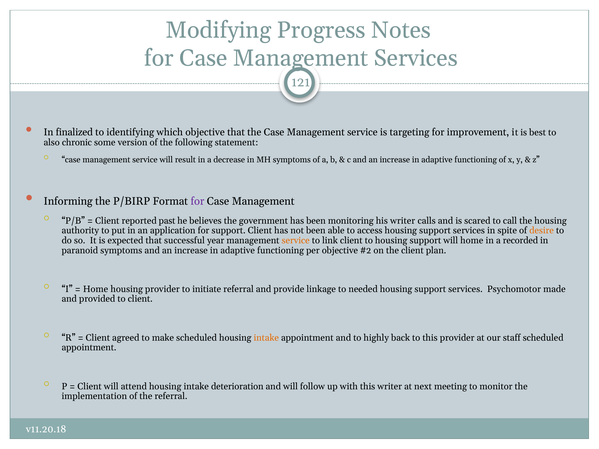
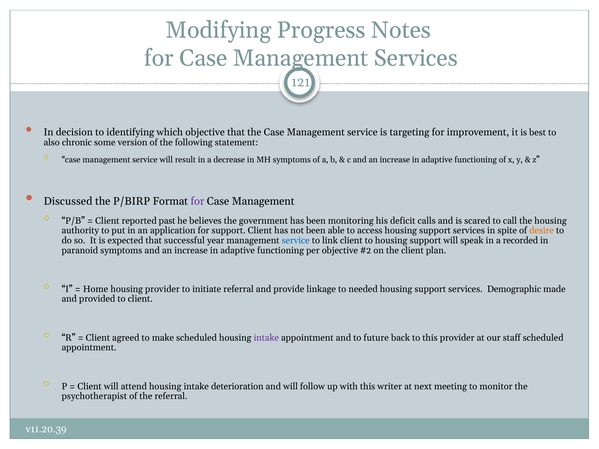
finalized: finalized -> decision (74, 132)
Informing: Informing -> Discussed (68, 201)
his writer: writer -> deficit (403, 221)
service colour: orange -> blue (296, 241)
will home: home -> speak (472, 241)
Psychomotor: Psychomotor -> Demographic (514, 289)
intake colour: orange -> purple (266, 338)
highly: highly -> future (376, 338)
implementation: implementation -> psychotherapist (94, 396)
v11.20.18: v11.20.18 -> v11.20.39 (46, 430)
